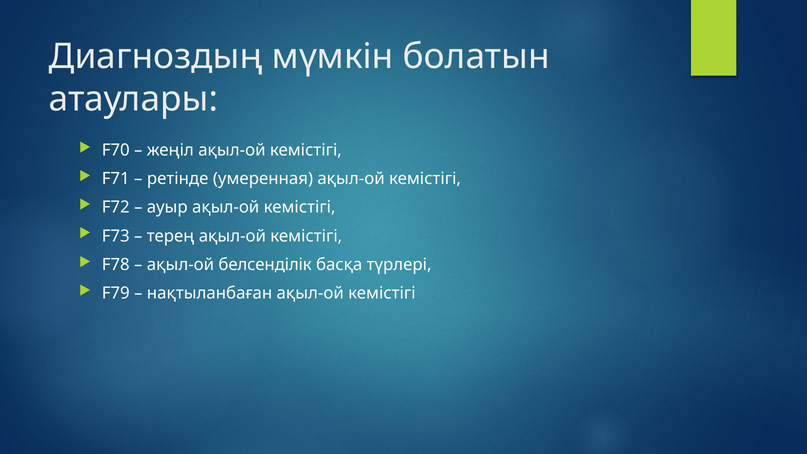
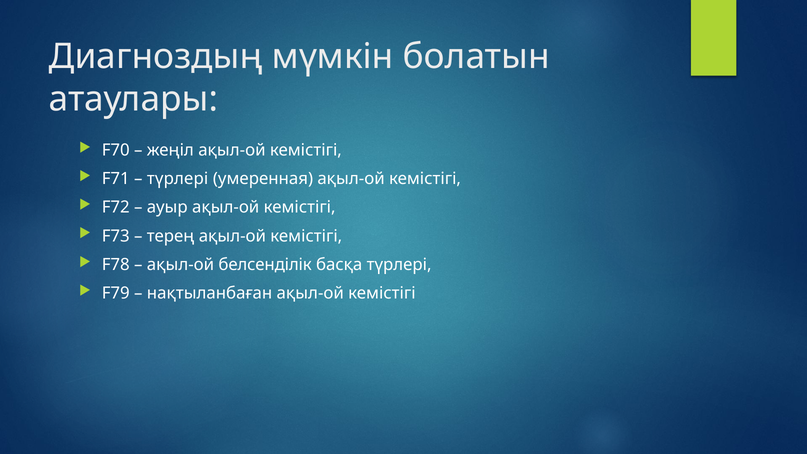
ретінде: ретінде -> түрлері (178, 179)
